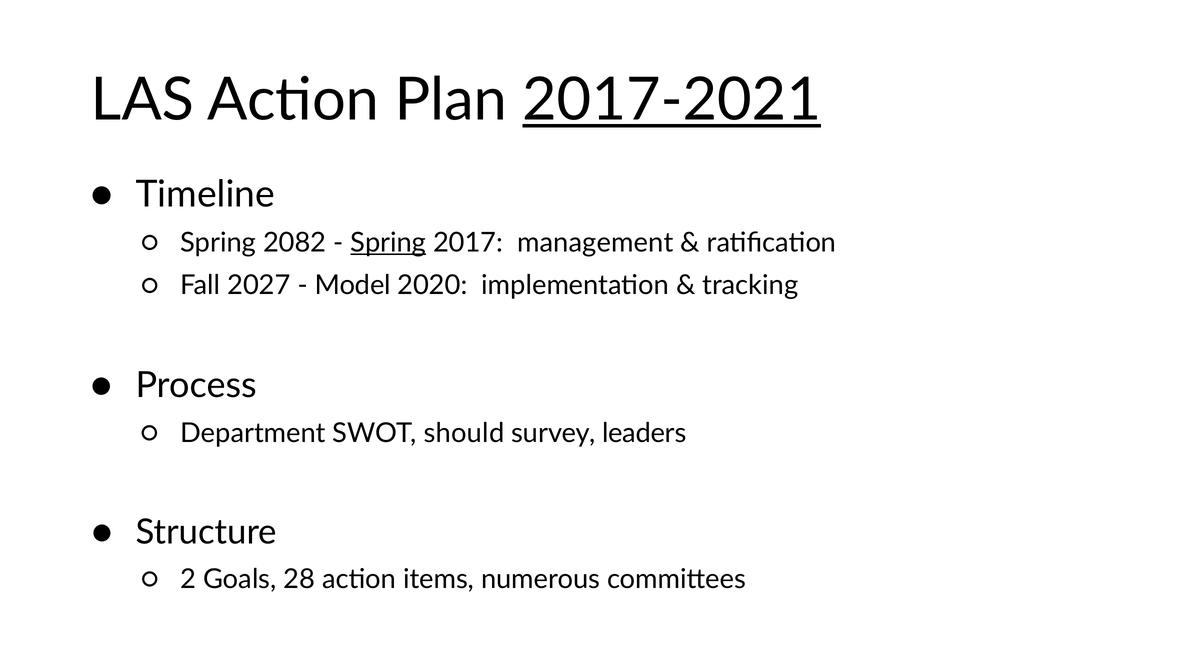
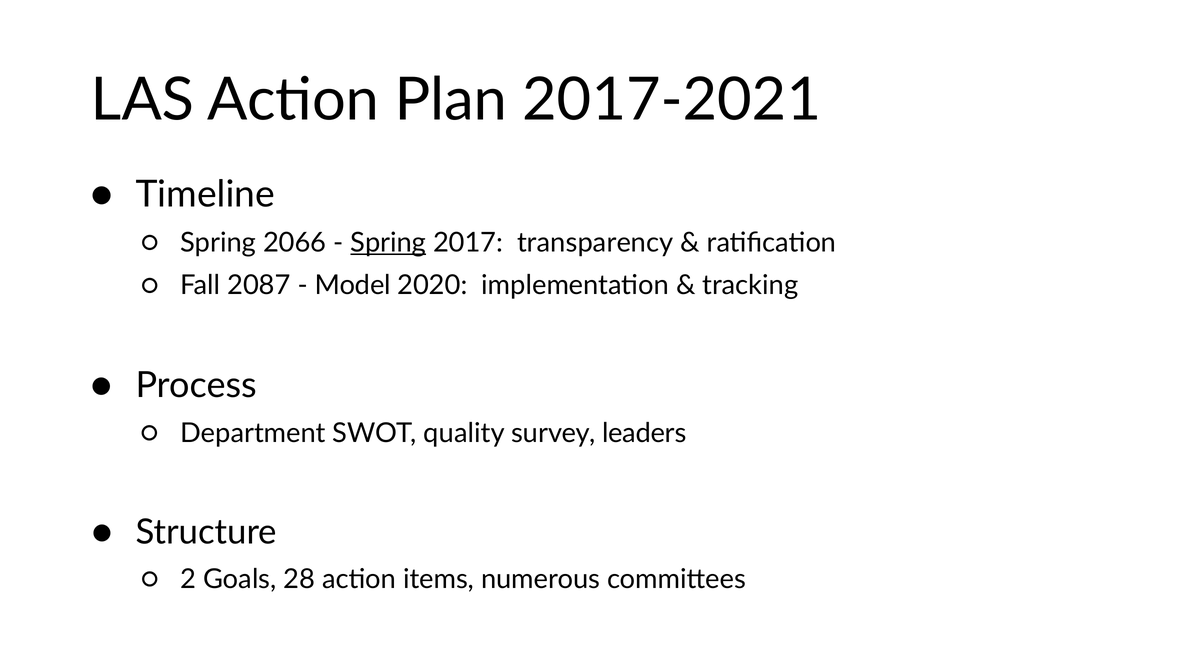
2017-2021 underline: present -> none (672, 100)
2082: 2082 -> 2066 (295, 243)
management: management -> transparency (595, 243)
2027: 2027 -> 2087 (259, 285)
should: should -> quality (464, 433)
